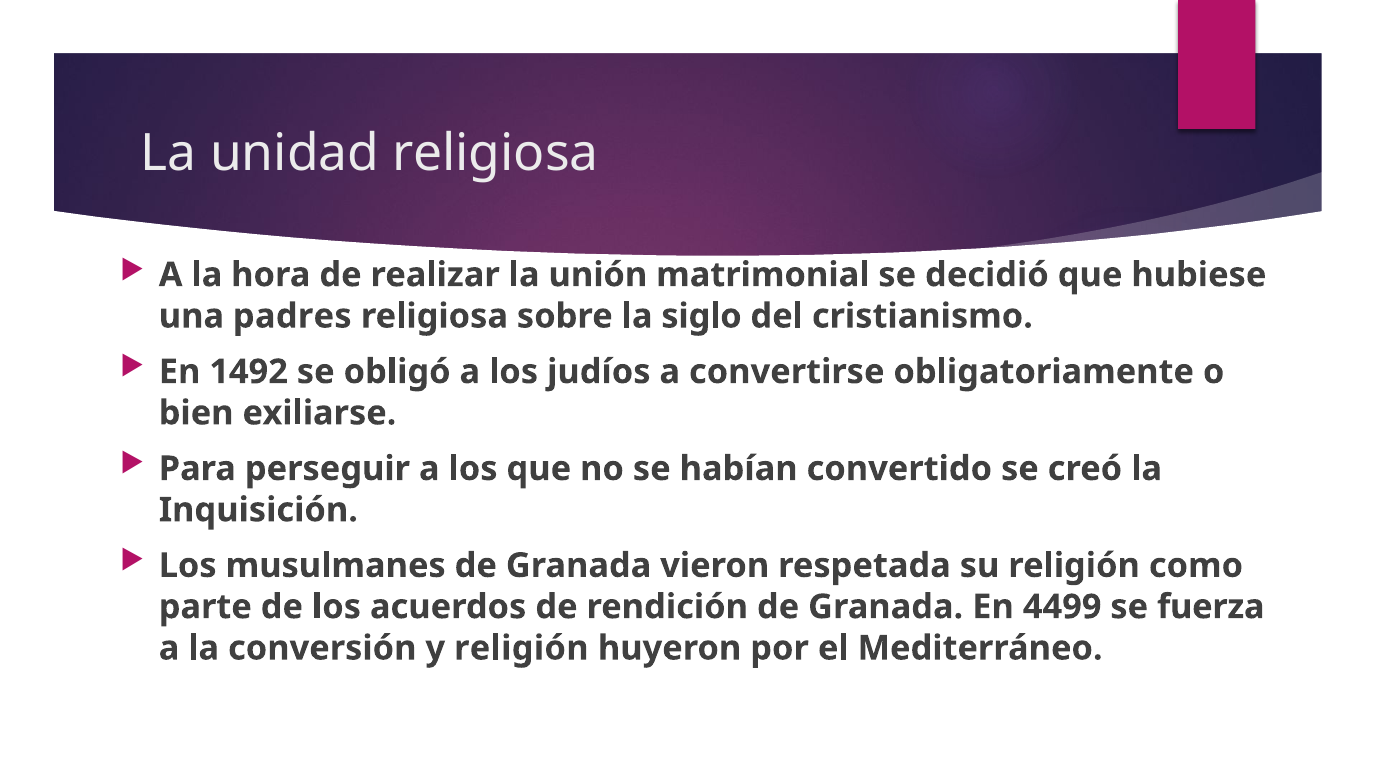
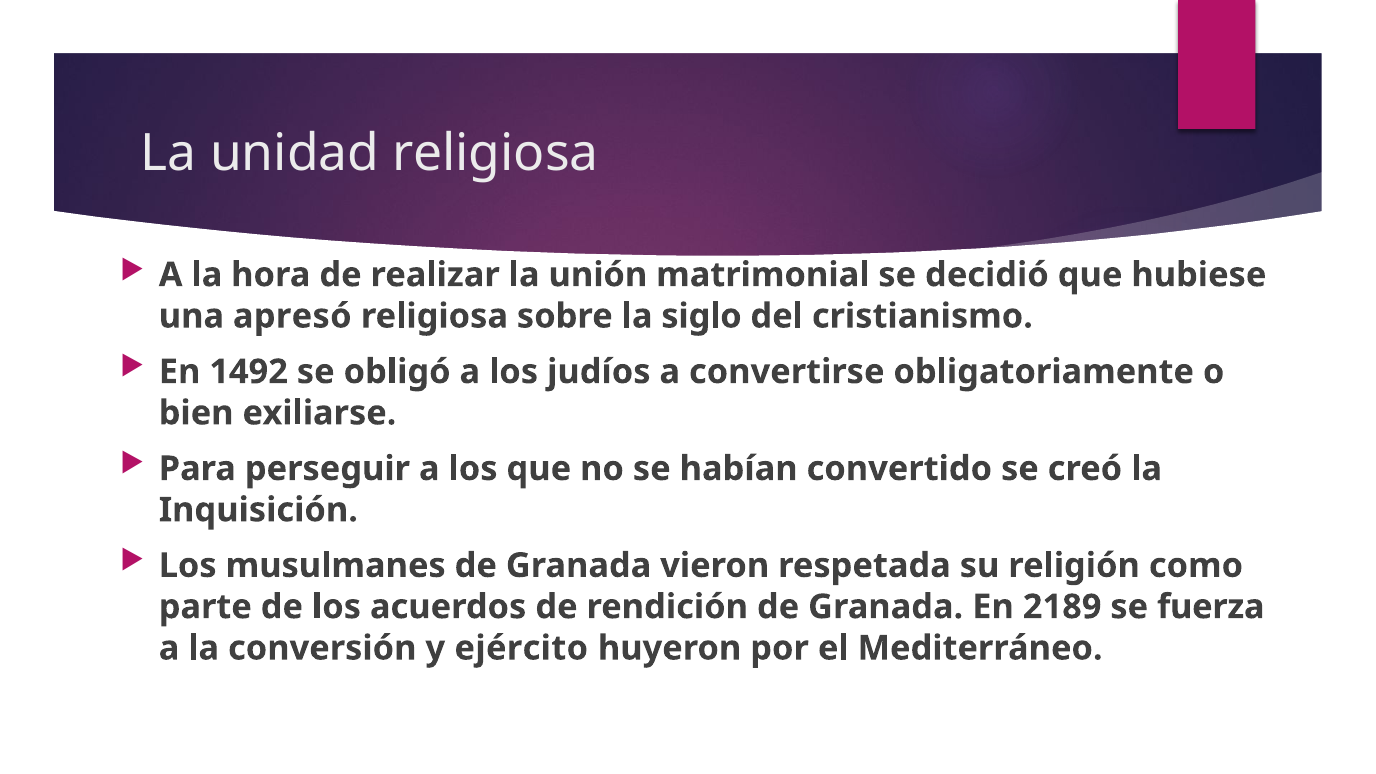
padres: padres -> apresó (292, 316)
4499: 4499 -> 2189 (1062, 607)
y religión: religión -> ejército (521, 648)
